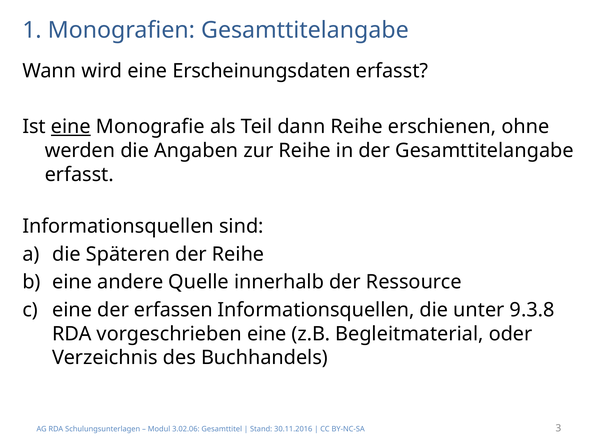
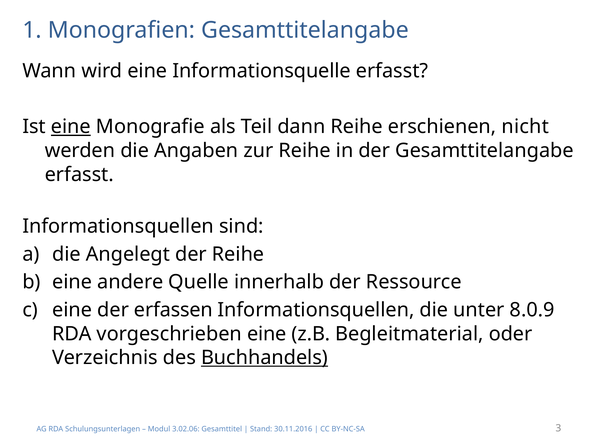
Erscheinungsdaten: Erscheinungsdaten -> Informationsquelle (262, 71)
ohne: ohne -> nicht (525, 127)
Späteren: Späteren -> Angelegt (128, 254)
9.3.8: 9.3.8 -> 8.0.9 (532, 310)
Buchhandels underline: none -> present (264, 357)
